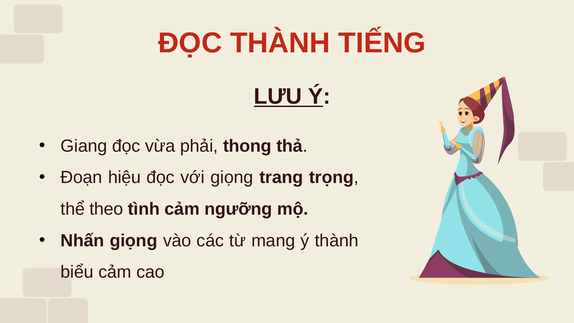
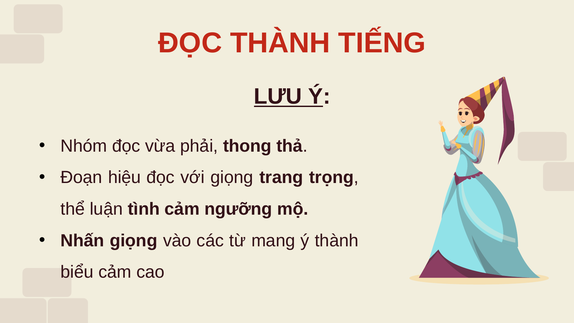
Giang: Giang -> Nhóm (84, 146)
theo: theo -> luận (106, 209)
